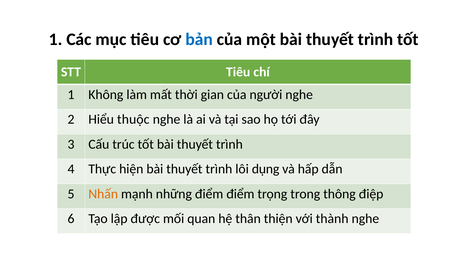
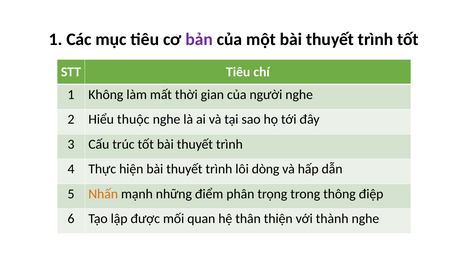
bản colour: blue -> purple (199, 39)
dụng: dụng -> dòng (266, 169)
điểm điểm: điểm -> phân (240, 194)
